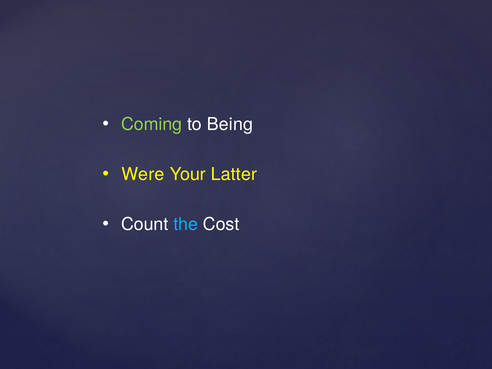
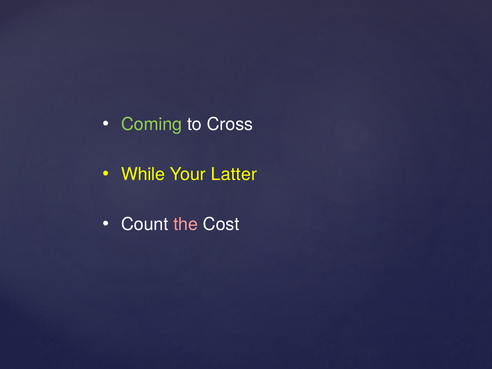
Being: Being -> Cross (230, 124)
Were: Were -> While (143, 174)
the colour: light blue -> pink (186, 224)
